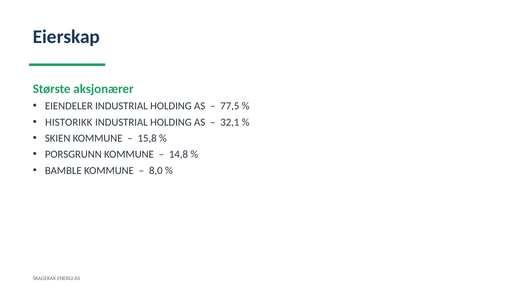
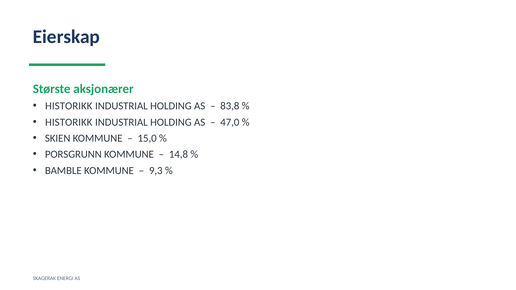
EIENDELER: EIENDELER -> HISTORIKK (69, 106)
77,5: 77,5 -> 83,8 (230, 106)
32,1: 32,1 -> 47,0 (230, 122)
15,8: 15,8 -> 15,0 (147, 138)
8,0: 8,0 -> 9,3 (156, 171)
